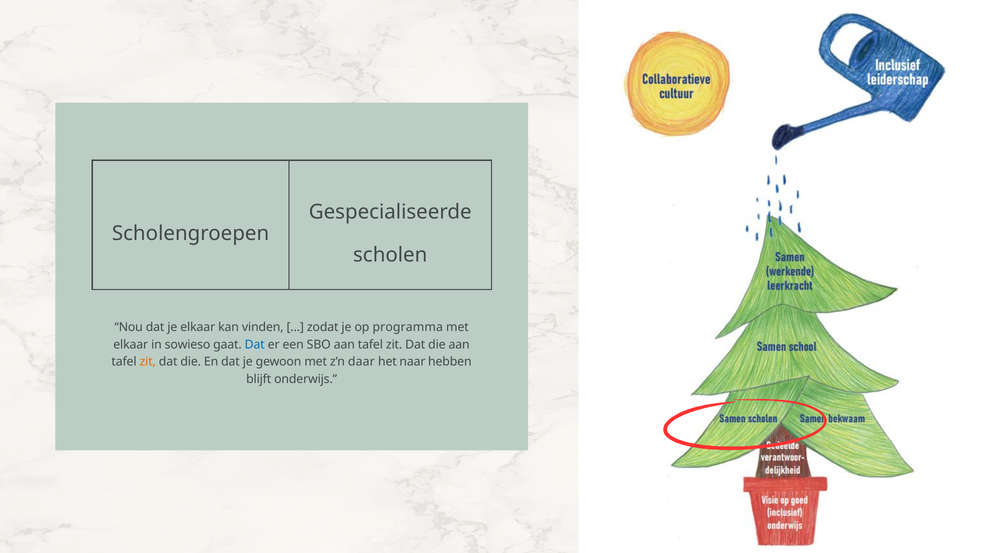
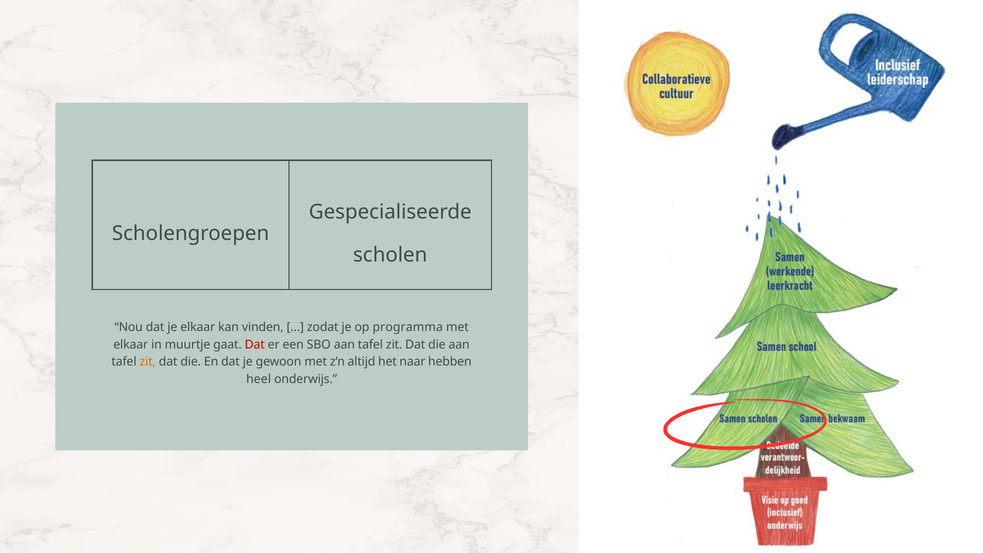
sowieso: sowieso -> muurtje (188, 345)
Dat colour: blue -> red (255, 345)
daar: daar -> altijd (361, 362)
blijft: blijft -> heel (259, 379)
